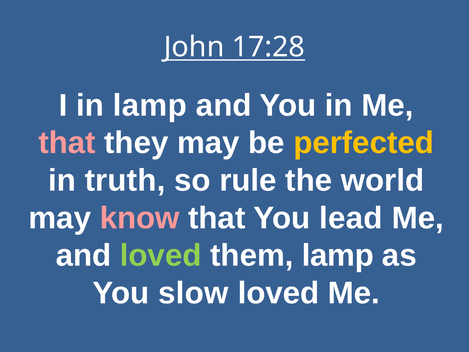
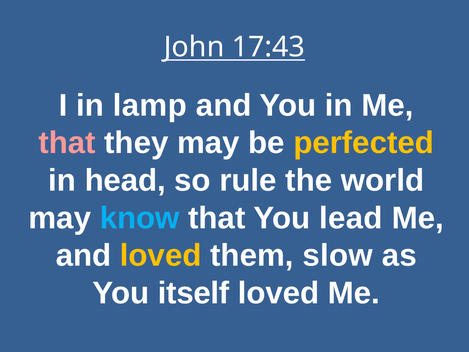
17:28: 17:28 -> 17:43 (268, 47)
truth: truth -> head (125, 180)
know colour: pink -> light blue (140, 218)
loved colour: light green -> yellow (161, 255)
them lamp: lamp -> slow (338, 255)
slow: slow -> itself (194, 293)
